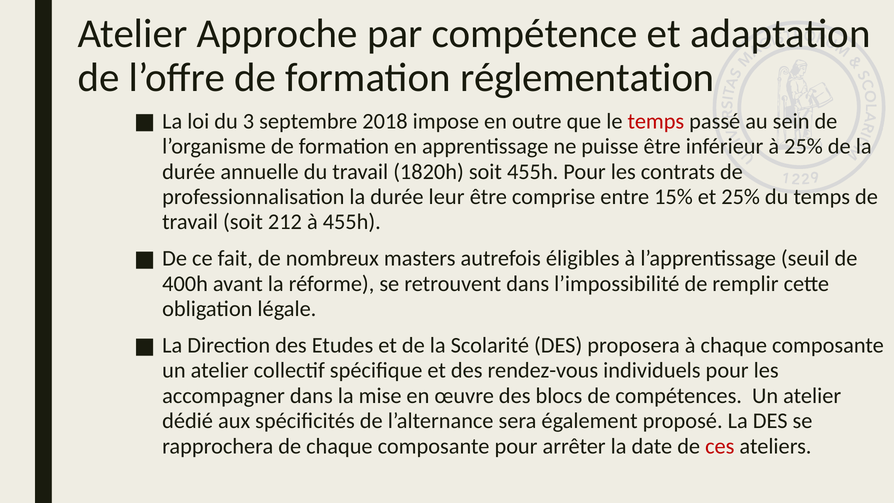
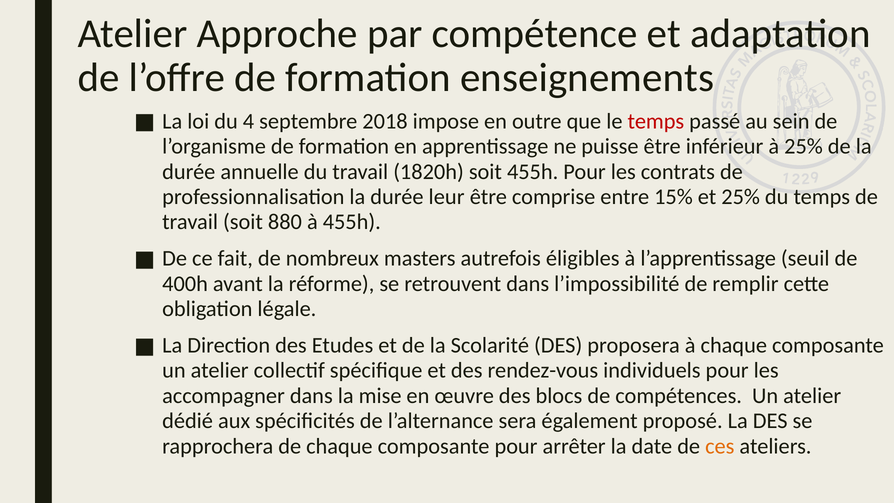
réglementation: réglementation -> enseignements (587, 78)
3: 3 -> 4 (248, 121)
212: 212 -> 880 (285, 222)
ces colour: red -> orange (720, 446)
